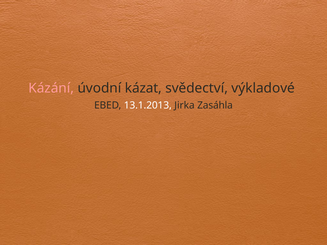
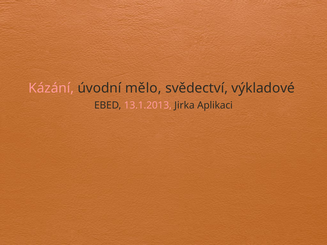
kázat: kázat -> mělo (143, 88)
13.1.2013 colour: white -> pink (148, 105)
Zasáhla: Zasáhla -> Aplikaci (215, 105)
